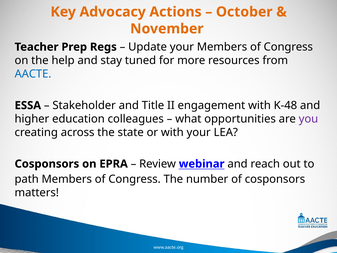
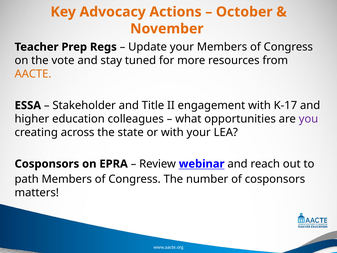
help: help -> vote (63, 60)
AACTE colour: blue -> orange (33, 74)
K-48: K-48 -> K-17 (285, 105)
